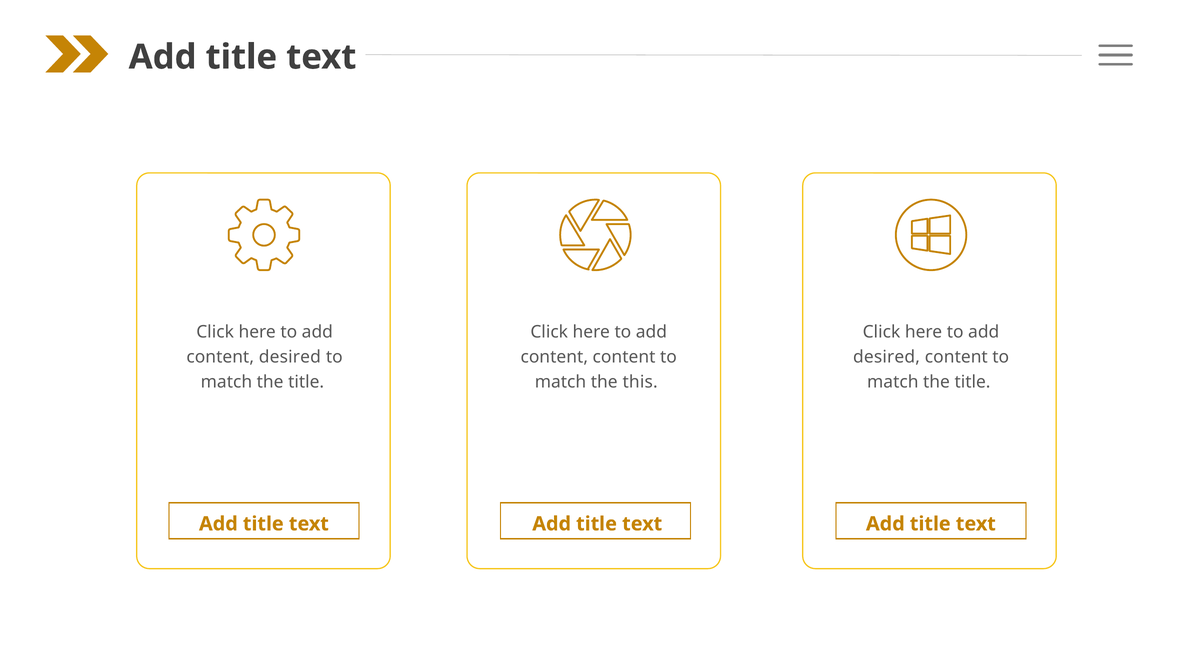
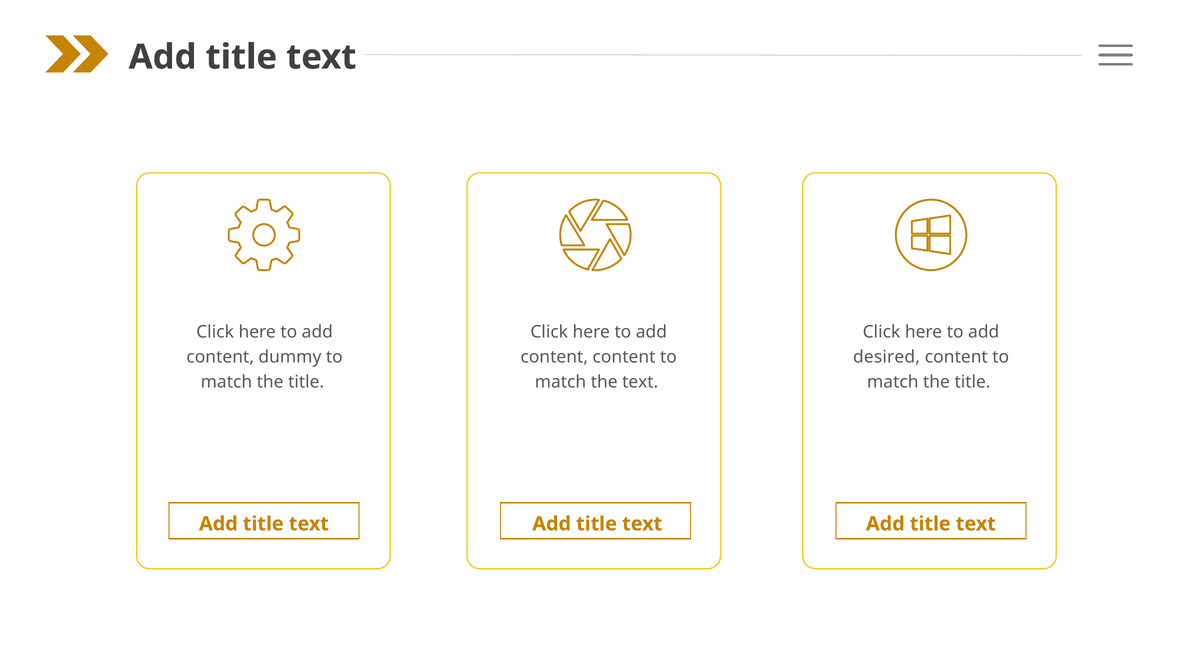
content desired: desired -> dummy (290, 357)
the this: this -> text (640, 382)
